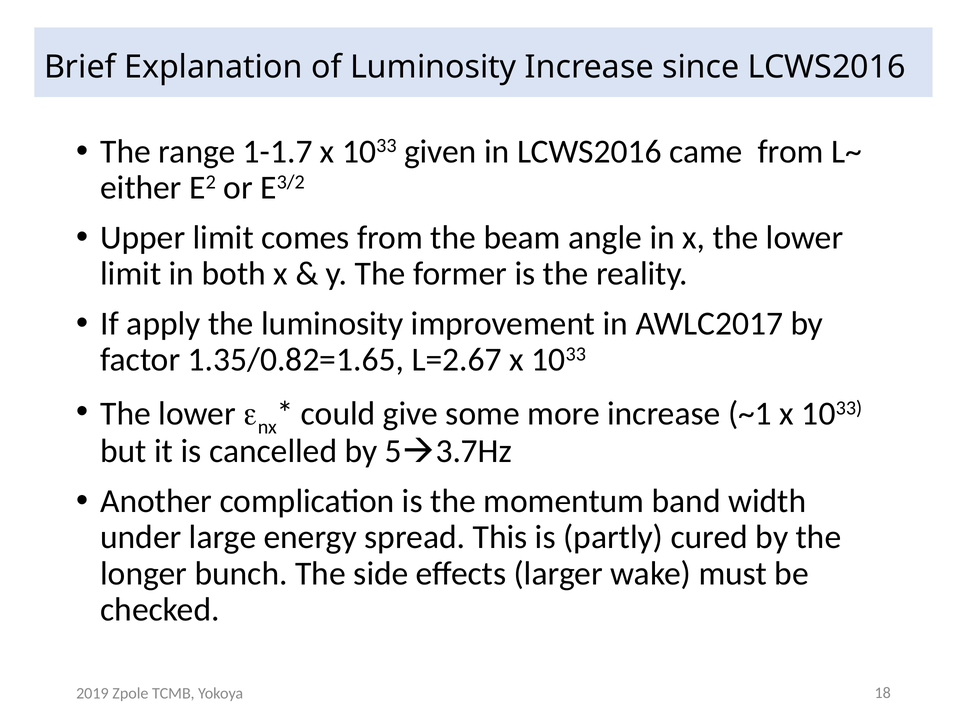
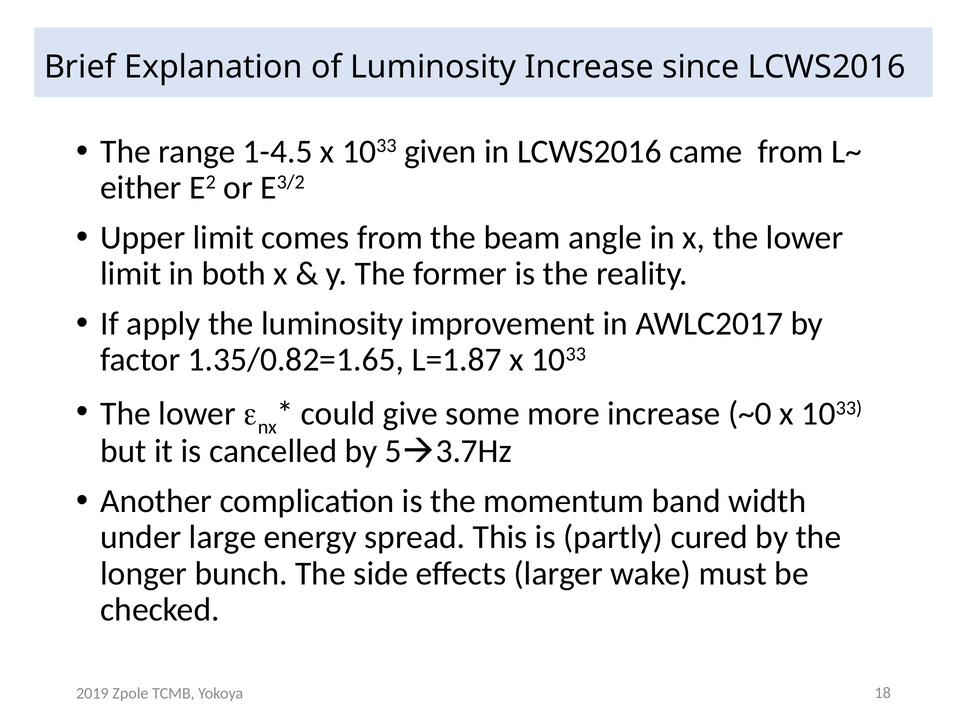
1-1.7: 1-1.7 -> 1-4.5 (278, 151)
L=2.67: L=2.67 -> L=1.87 (457, 359)
~1: ~1 -> ~0 (750, 413)
